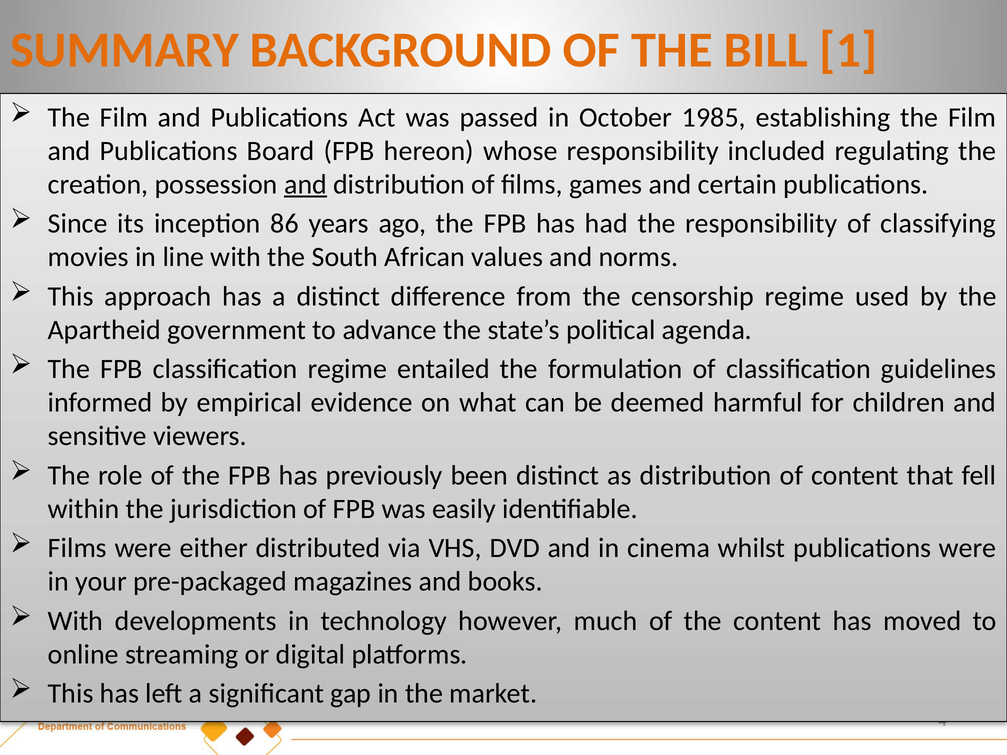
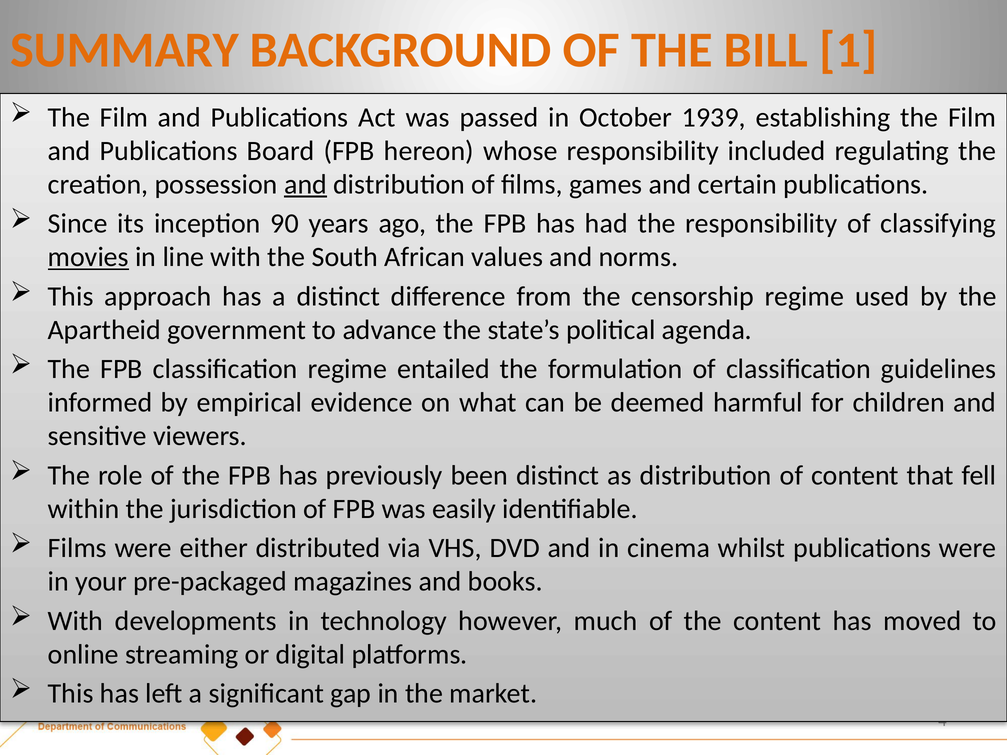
1985: 1985 -> 1939 (714, 117)
86: 86 -> 90 (285, 224)
movies underline: none -> present (88, 257)
